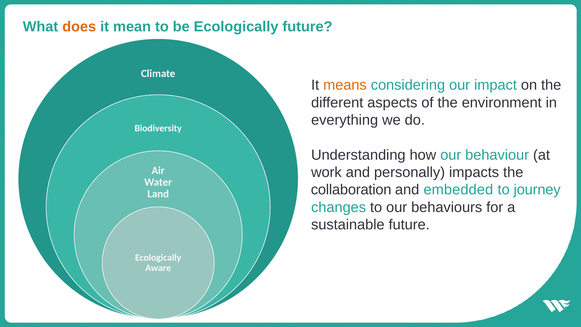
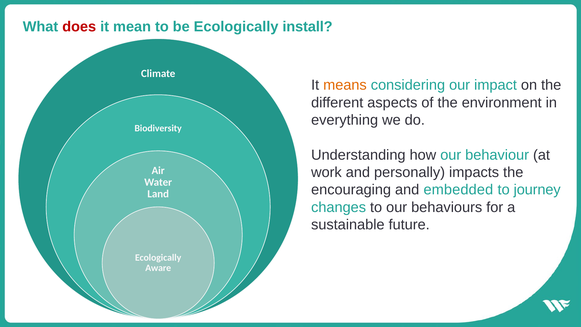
does colour: orange -> red (79, 27)
Ecologically future: future -> install (308, 27)
collaboration: collaboration -> encouraging (351, 190)
